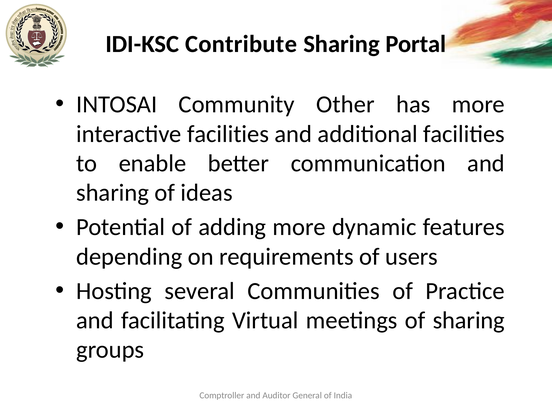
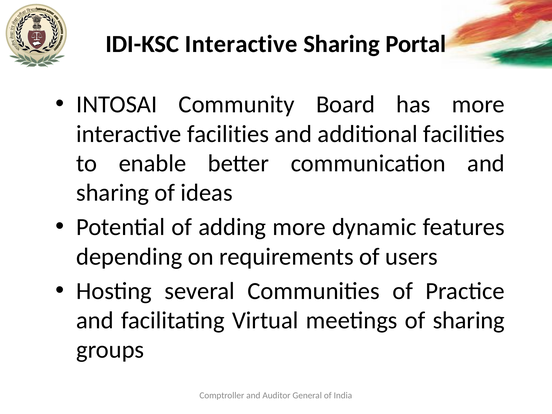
IDI-KSC Contribute: Contribute -> Interactive (241, 44)
Other: Other -> Board (346, 104)
